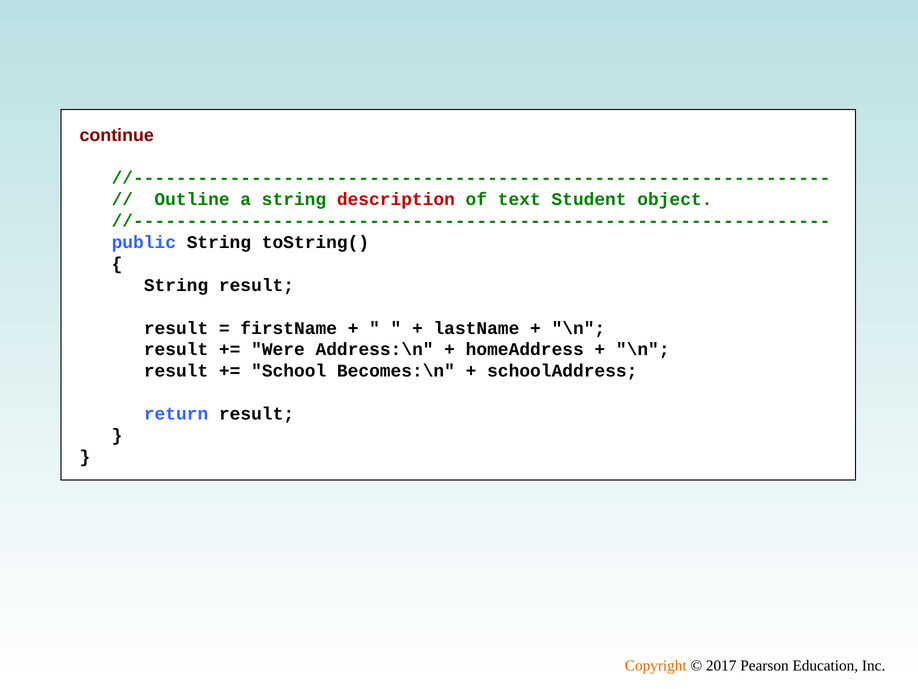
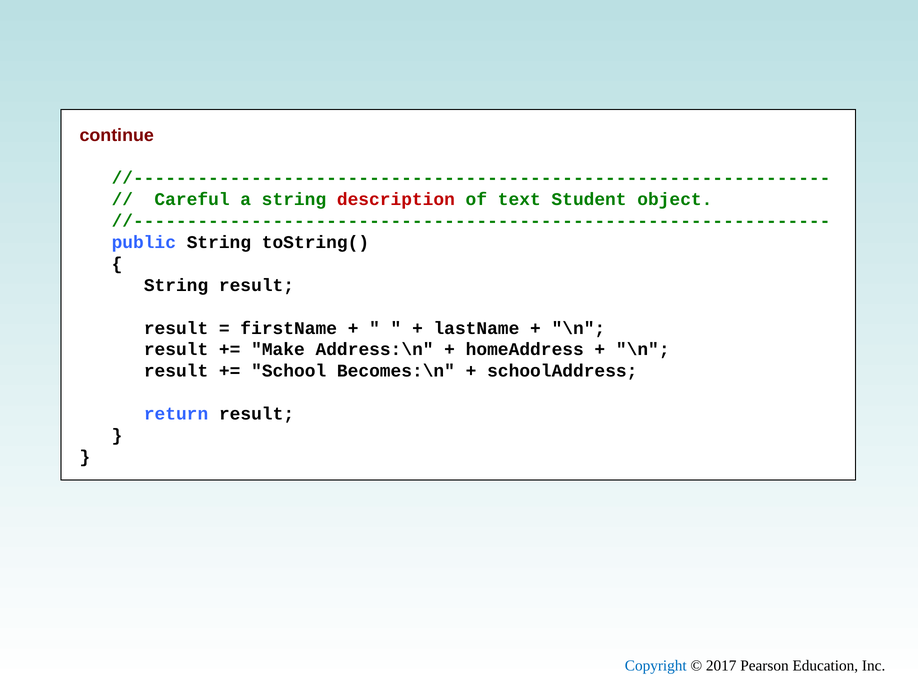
Outline: Outline -> Careful (192, 199)
Were: Were -> Make (278, 349)
Copyright colour: orange -> blue (656, 665)
